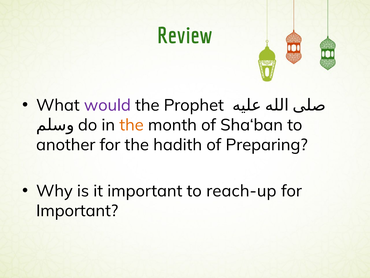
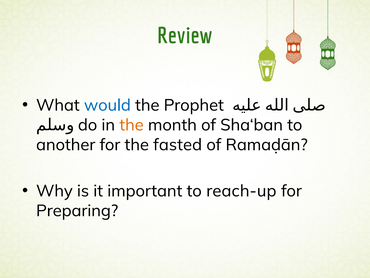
would colour: purple -> blue (107, 105)
hadith: hadith -> fasted (178, 145)
Preparing: Preparing -> Ramaḍān (267, 145)
Important: Important -> Preparing (77, 210)
